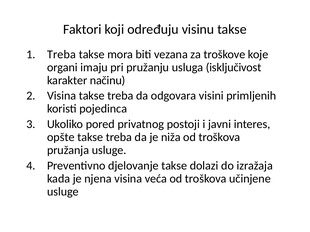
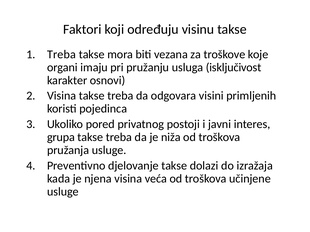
načinu: načinu -> osnovi (108, 81)
opšte: opšte -> grupa (61, 137)
